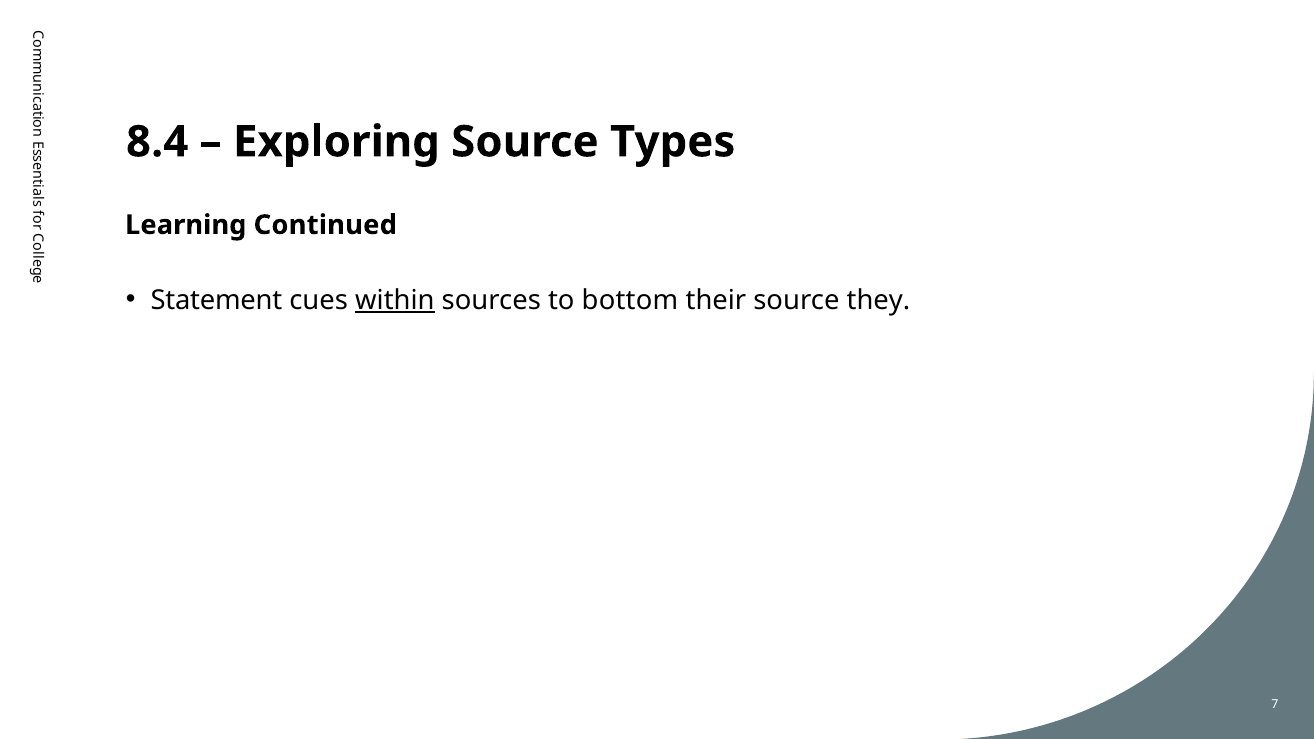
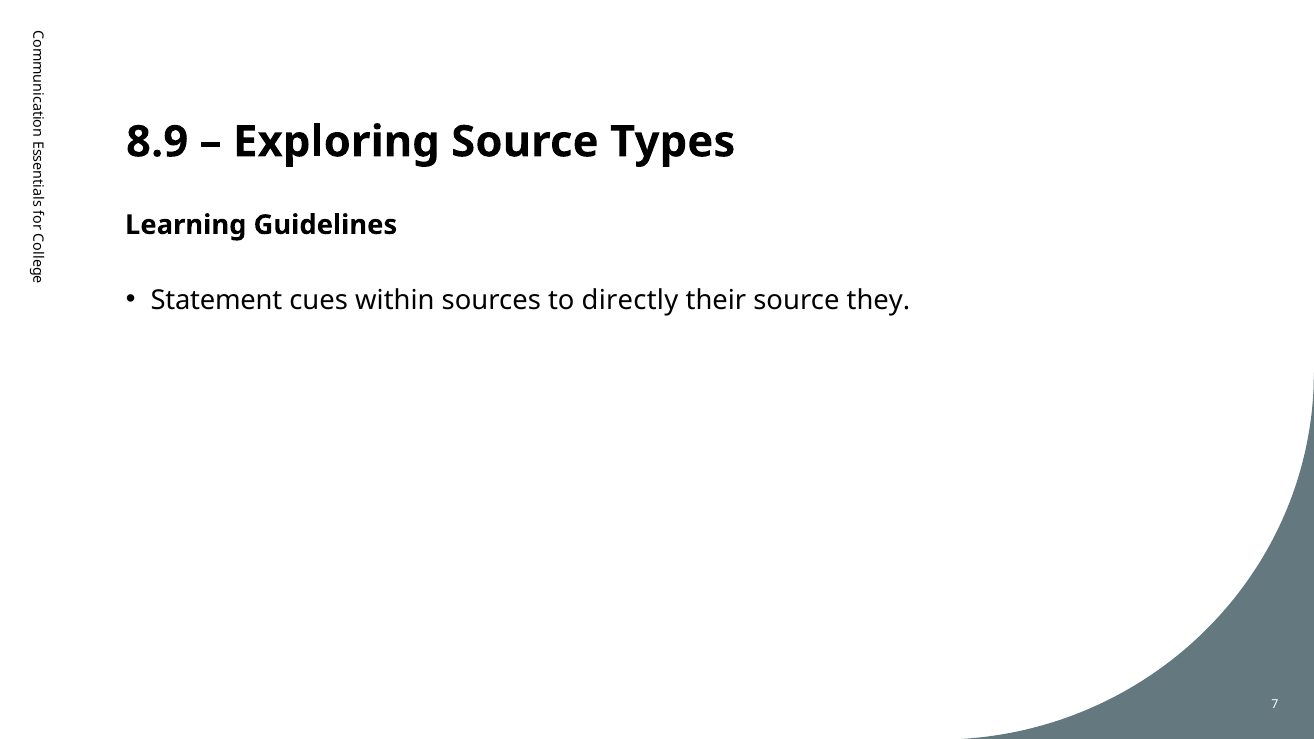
8.4: 8.4 -> 8.9 (157, 142)
Continued: Continued -> Guidelines (325, 225)
within underline: present -> none (395, 300)
bottom: bottom -> directly (630, 300)
